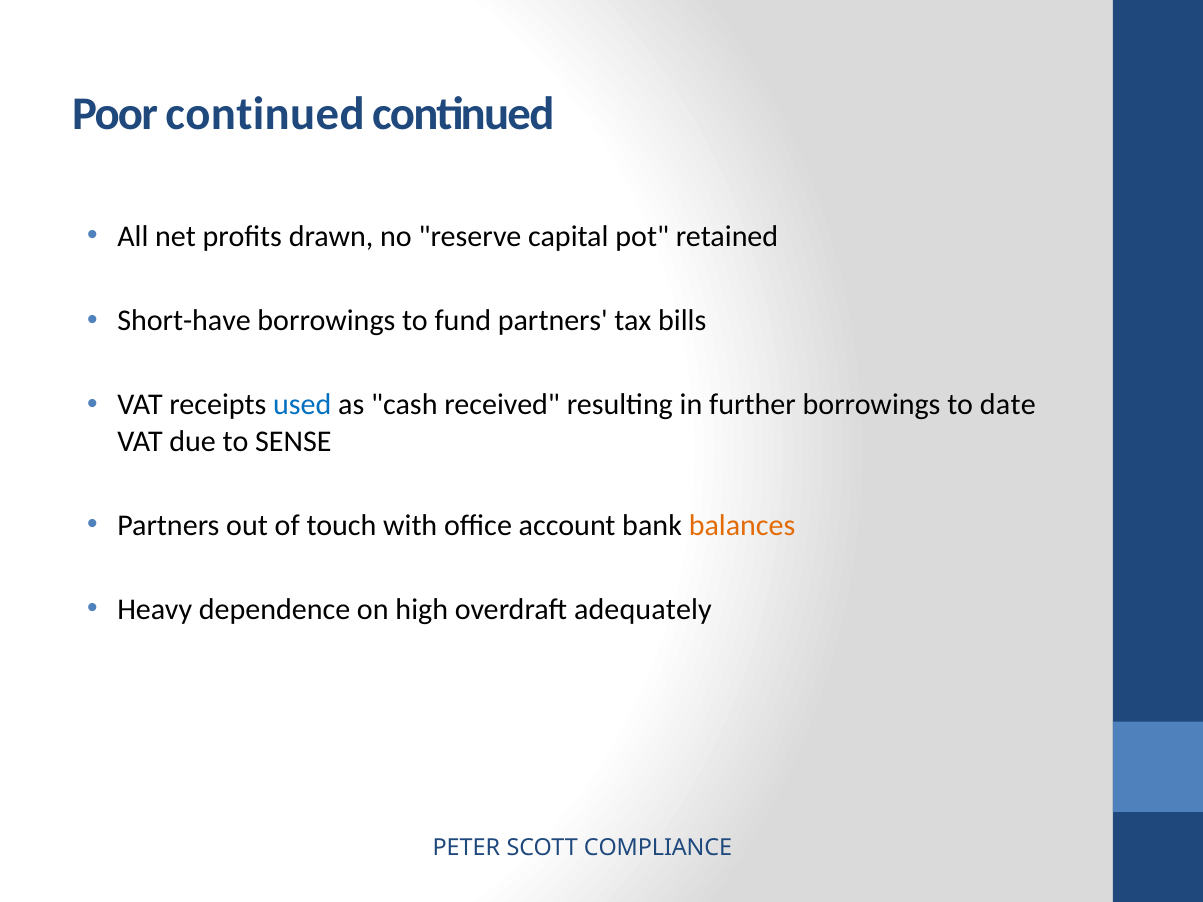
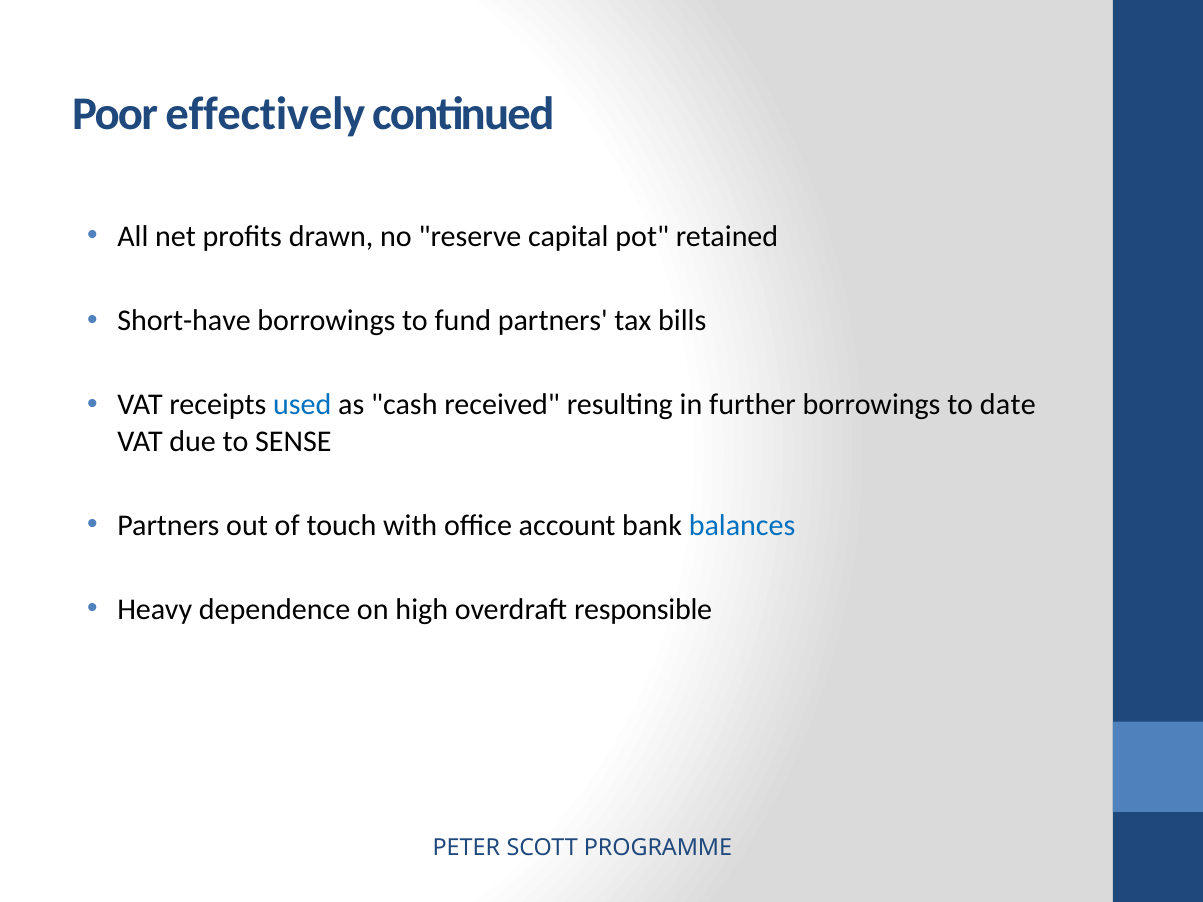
Poor continued: continued -> effectively (265, 115)
balances colour: orange -> blue (742, 525)
adequately: adequately -> responsible (643, 610)
COMPLIANCE: COMPLIANCE -> PROGRAMME (658, 848)
